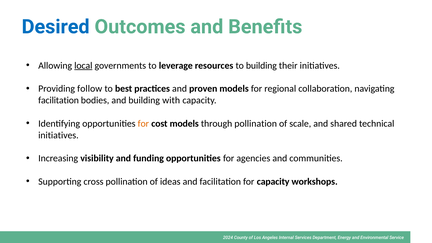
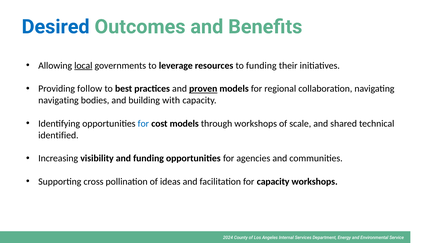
to building: building -> funding (261, 66)
proven underline: none -> present (203, 89)
facilitation: facilitation -> navigating (58, 100)
for colour: orange -> blue (143, 124)
through pollination: pollination -> workshops (256, 124)
initiatives: initiatives -> identified (58, 135)
